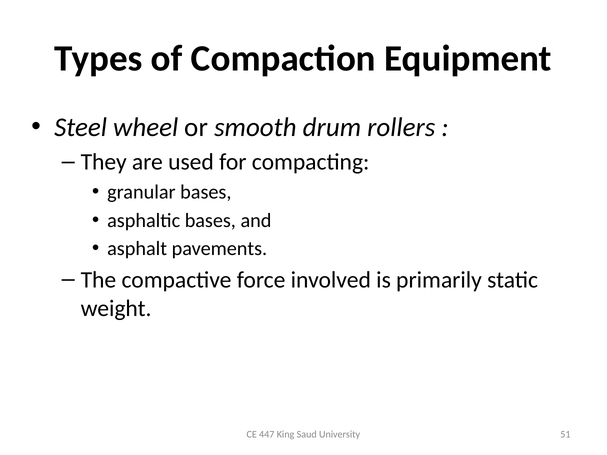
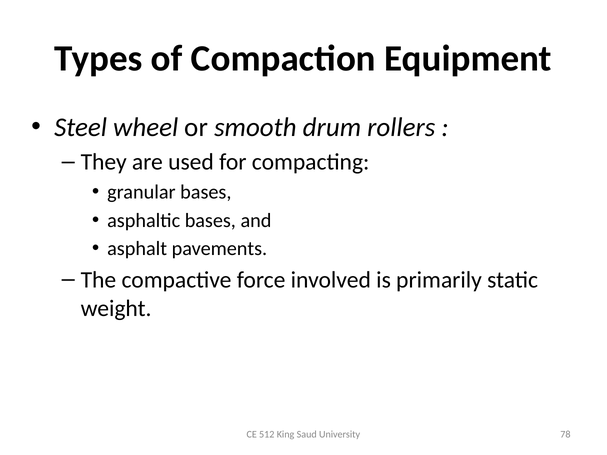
447: 447 -> 512 (267, 435)
51: 51 -> 78 (565, 435)
